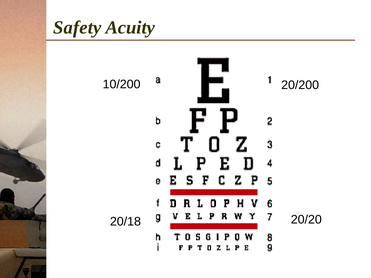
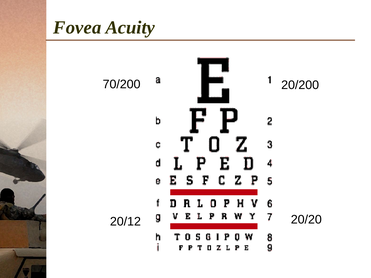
Safety: Safety -> Fovea (77, 28)
10/200: 10/200 -> 70/200 (122, 84)
20/18: 20/18 -> 20/12 (125, 222)
